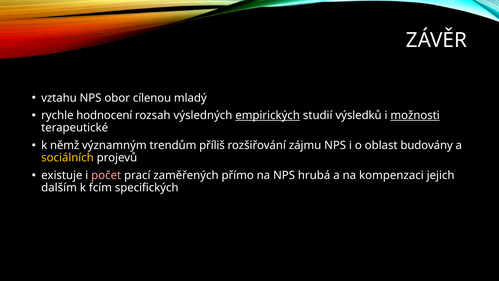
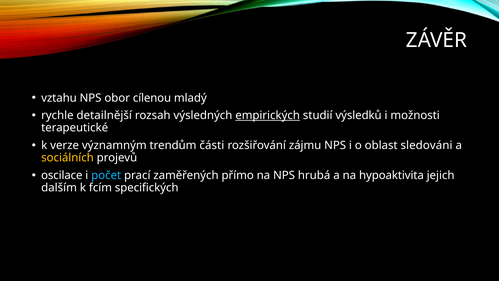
hodnocení: hodnocení -> detailnější (104, 115)
možnosti underline: present -> none (415, 115)
němž: němž -> verze (65, 145)
příliš: příliš -> části (212, 145)
budovány: budovány -> sledováni (427, 145)
existuje: existuje -> oscilace (62, 175)
počet colour: pink -> light blue (106, 175)
kompenzaci: kompenzaci -> hypoaktivita (391, 175)
